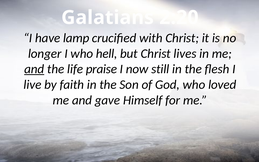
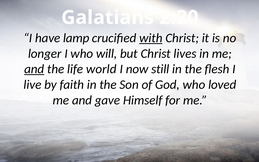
with underline: none -> present (151, 38)
hell: hell -> will (107, 54)
praise: praise -> world (101, 69)
